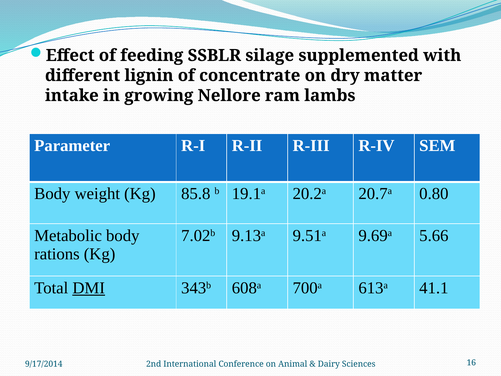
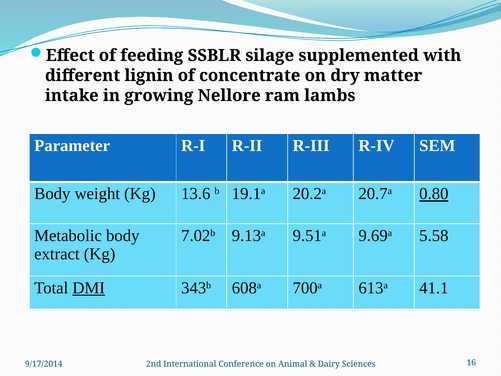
85.8: 85.8 -> 13.6 (196, 194)
0.80 underline: none -> present (434, 194)
5.66: 5.66 -> 5.58 (434, 235)
rations: rations -> extract (57, 254)
